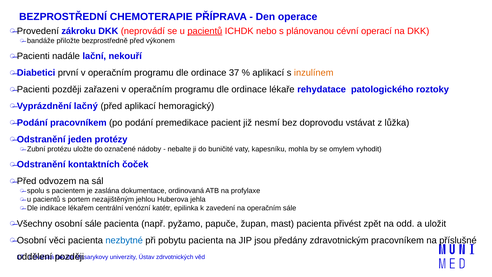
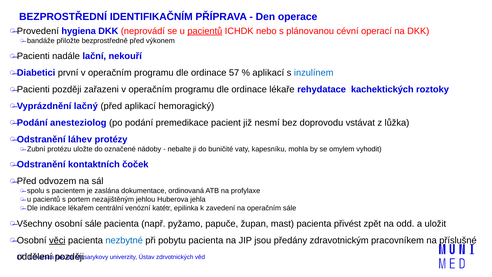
CHEMOTERAPIE: CHEMOTERAPIE -> IDENTIFIKAČNÍM (151, 17)
zákroku: zákroku -> hygiena (79, 31)
37: 37 -> 57 (234, 73)
inzulínem colour: orange -> blue (314, 73)
patologického: patologického -> kachektických (382, 89)
pracovníkem: pracovníkem -> anesteziolog (78, 123)
jeden: jeden -> láhev (80, 139)
věci underline: none -> present (57, 240)
